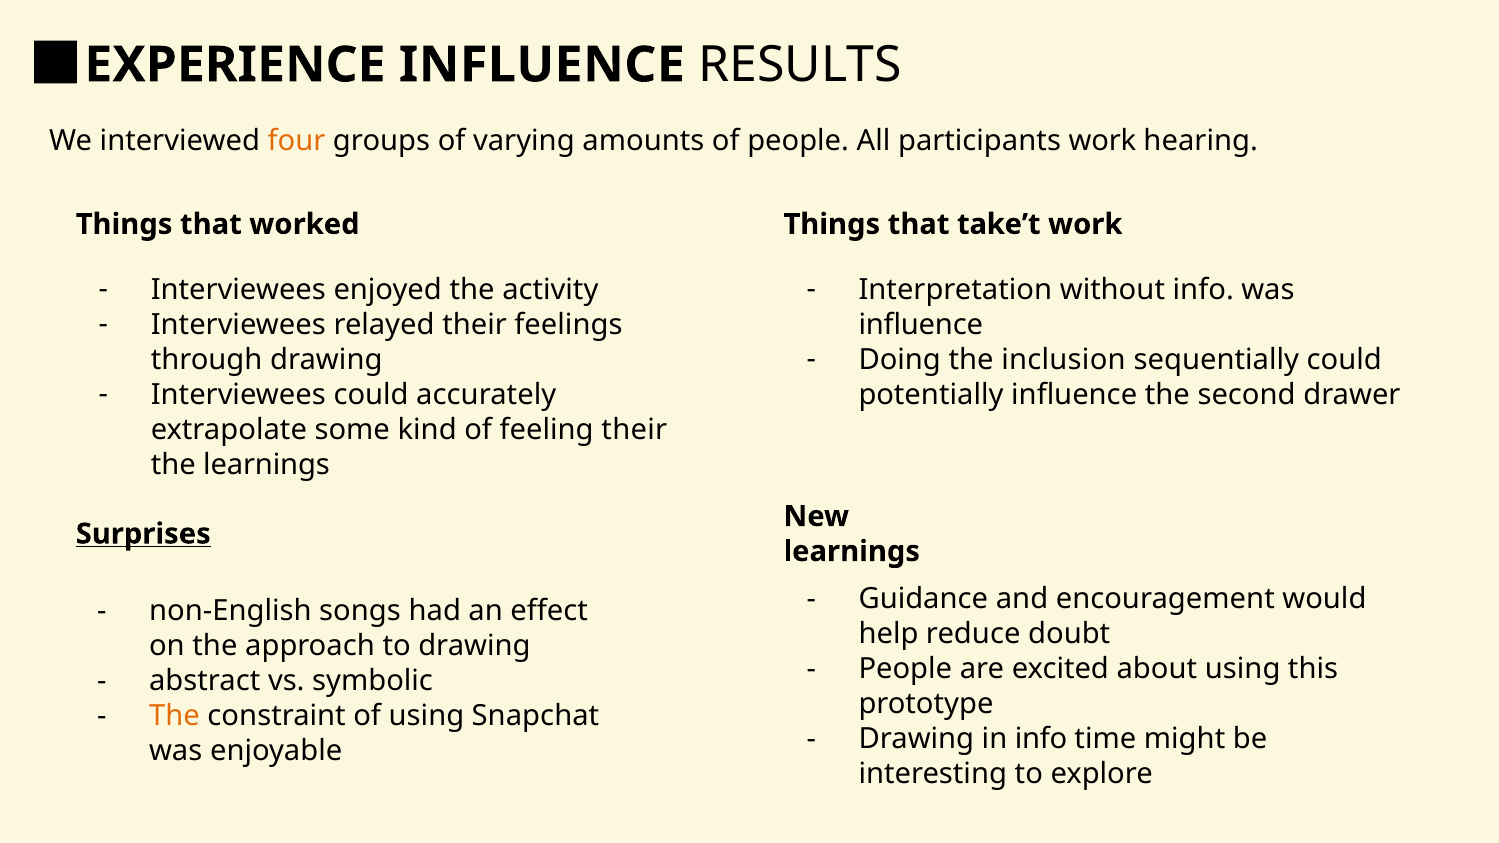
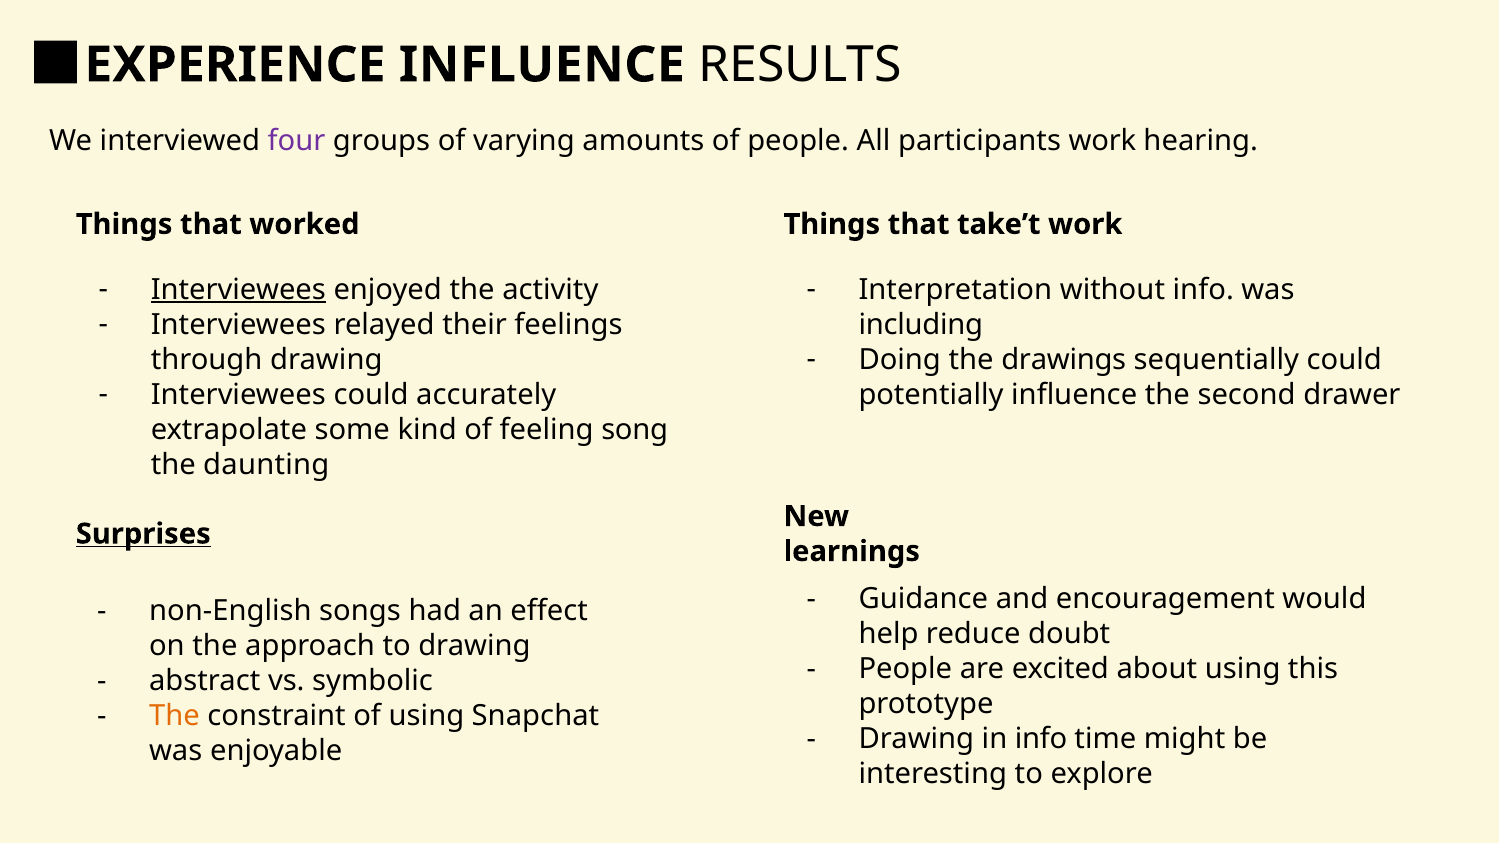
four colour: orange -> purple (296, 141)
Interviewees underline: none -> present (238, 290)
influence: influence -> including (921, 325)
inclusion: inclusion -> drawings (1064, 360)
feeling their: their -> song (635, 430)
the learnings: learnings -> daunting (266, 465)
